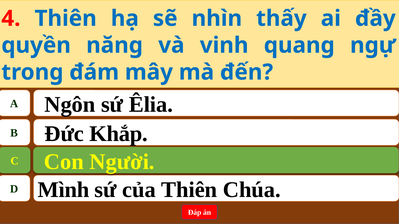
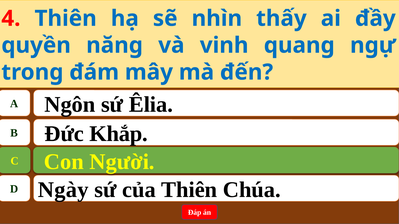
Mình: Mình -> Ngày (63, 190)
